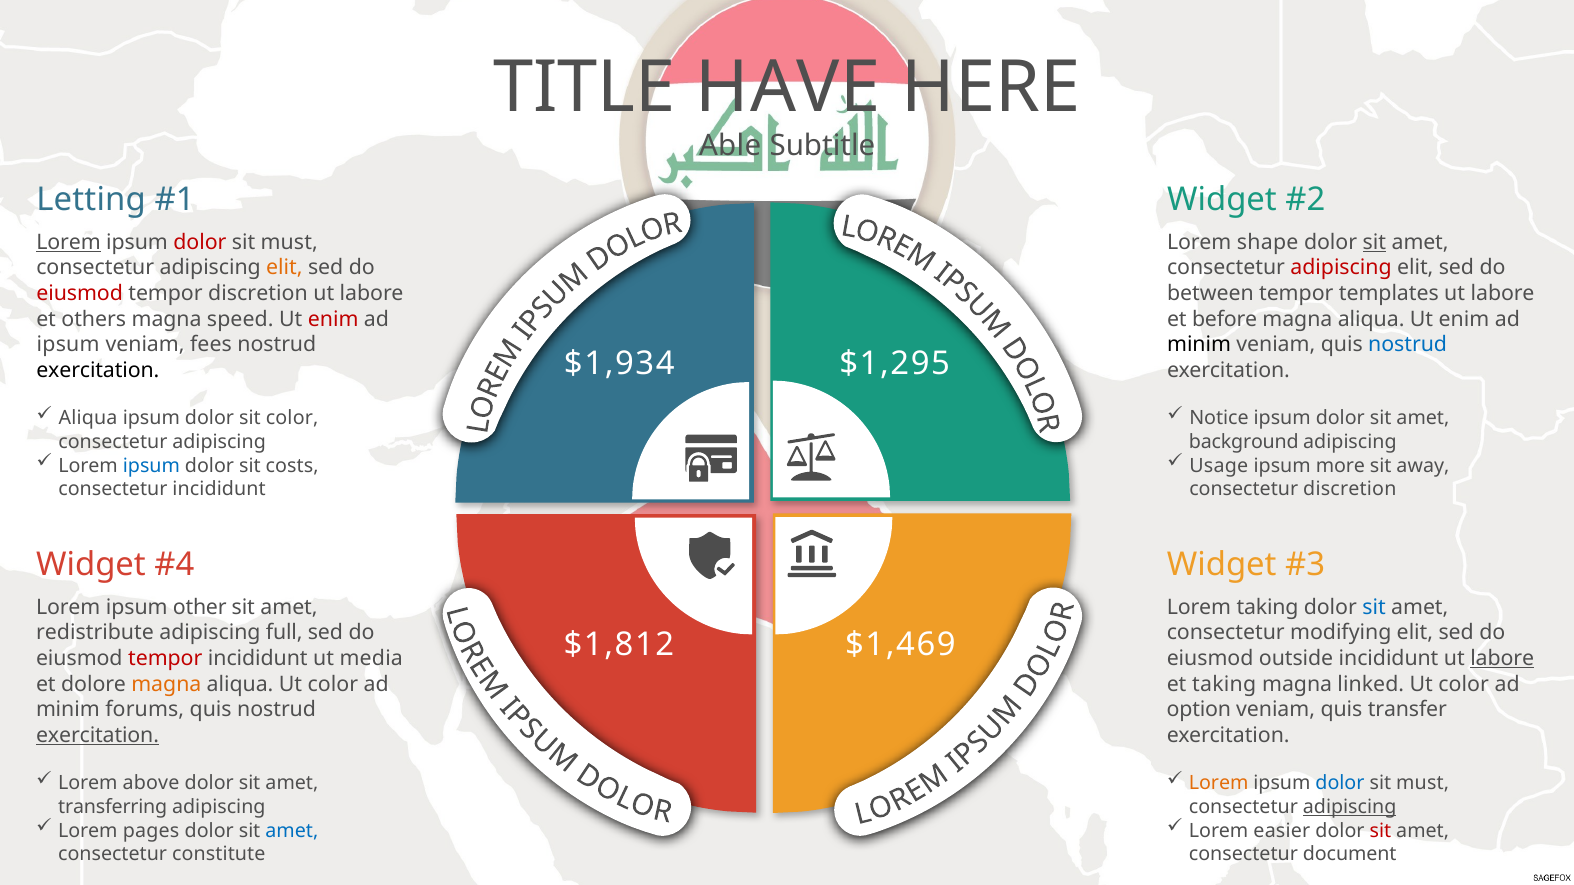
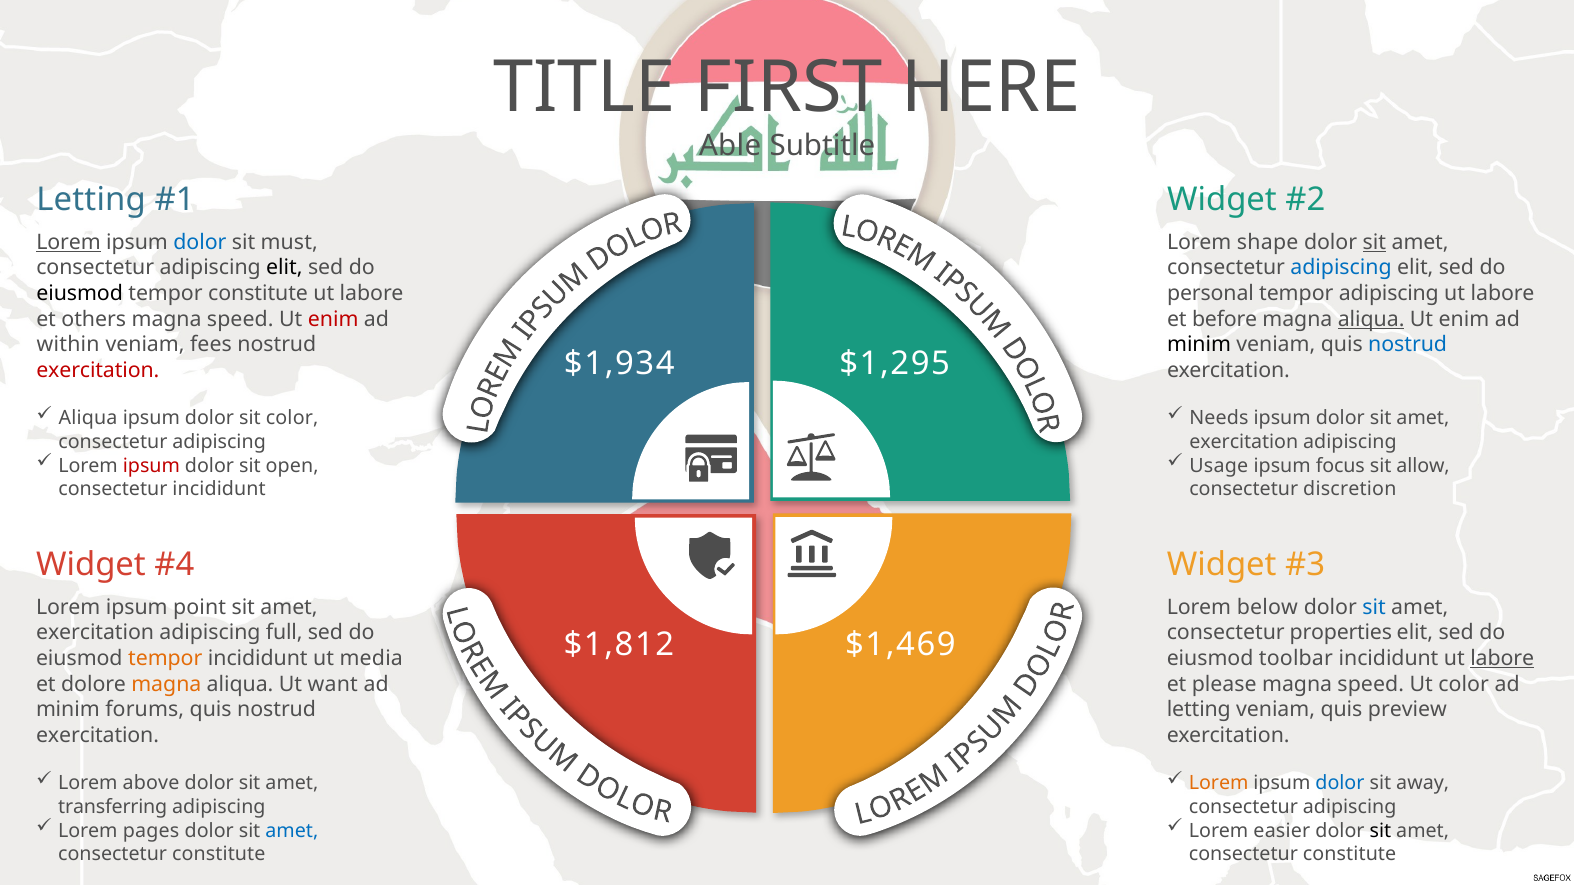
HAVE: HAVE -> FIRST (789, 87)
dolor colour: red -> blue (200, 242)
elit colour: orange -> black (284, 268)
adipiscing colour: red -> blue (1341, 268)
eiusmod colour: red -> black (80, 294)
tempor discretion: discretion -> constitute (258, 294)
between: between -> personal (1210, 294)
tempor templates: templates -> adipiscing (1389, 294)
aliqua underline: none -> present (1371, 319)
ipsum: ipsum -> within (68, 345)
exercitation colour: black -> red (98, 370)
Notice: Notice -> Needs (1219, 419)
background: background -> exercitation (1244, 442)
ipsum colour: blue -> red (151, 466)
costs: costs -> open (292, 466)
more: more -> focus (1340, 466)
away: away -> allow (1423, 466)
other: other -> point (200, 608)
Lorem taking: taking -> below (1267, 608)
redistribute: redistribute -> exercitation (95, 633)
modifying: modifying -> properties (1341, 633)
tempor colour: red -> orange (165, 659)
outside: outside -> toolbar (1296, 659)
aliqua Ut color: color -> want (333, 684)
et taking: taking -> please (1224, 684)
linked: linked -> speed (1371, 684)
option: option -> letting (1199, 710)
transfer: transfer -> preview (1407, 710)
exercitation underline: present -> none (98, 736)
must: must -> away (1423, 784)
adipiscing underline: present -> none (1350, 807)
sit colour: red -> black (1380, 831)
document: document -> constitute (1350, 855)
